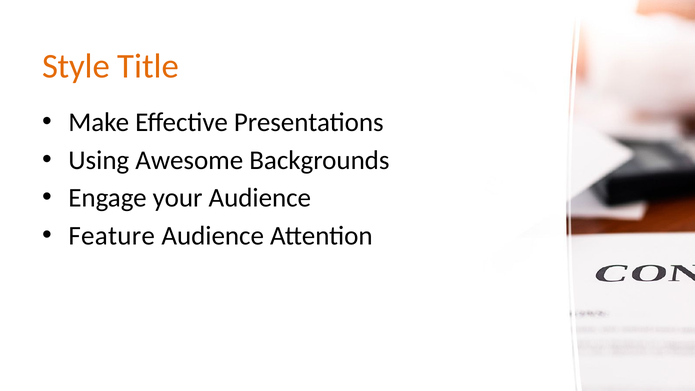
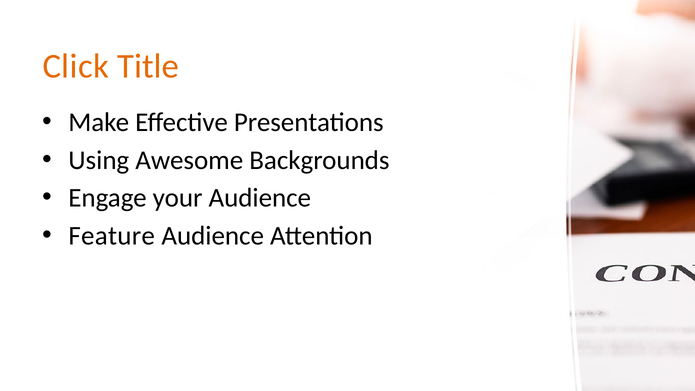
Style: Style -> Click (76, 66)
